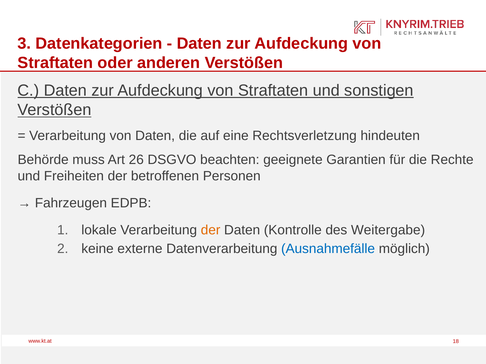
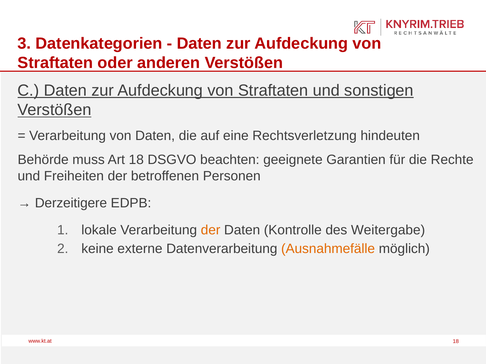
Art 26: 26 -> 18 (136, 160)
Fahrzeugen: Fahrzeugen -> Derzeitigere (71, 203)
Ausnahmefälle colour: blue -> orange (328, 249)
